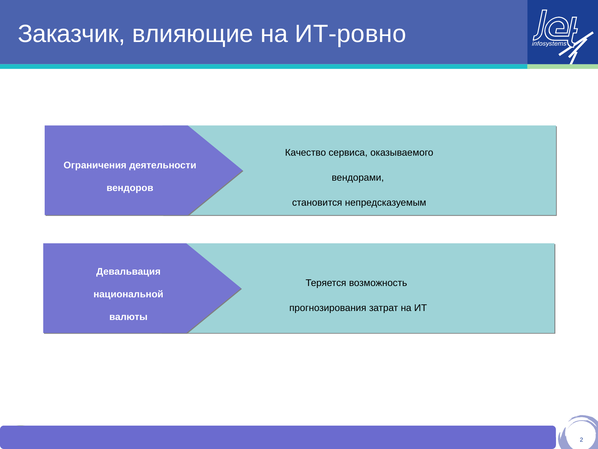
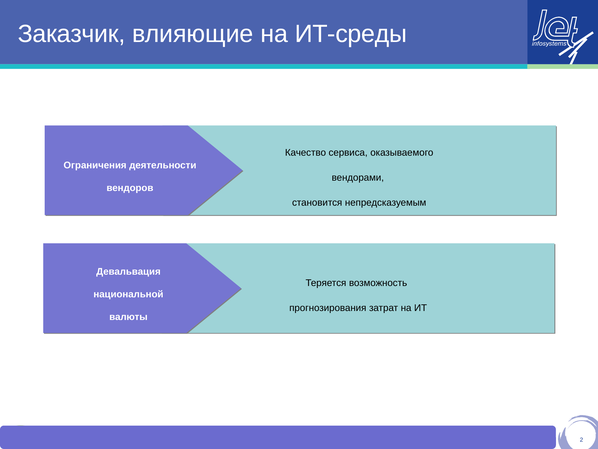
ИТ-ровно: ИТ-ровно -> ИТ-среды (351, 34)
